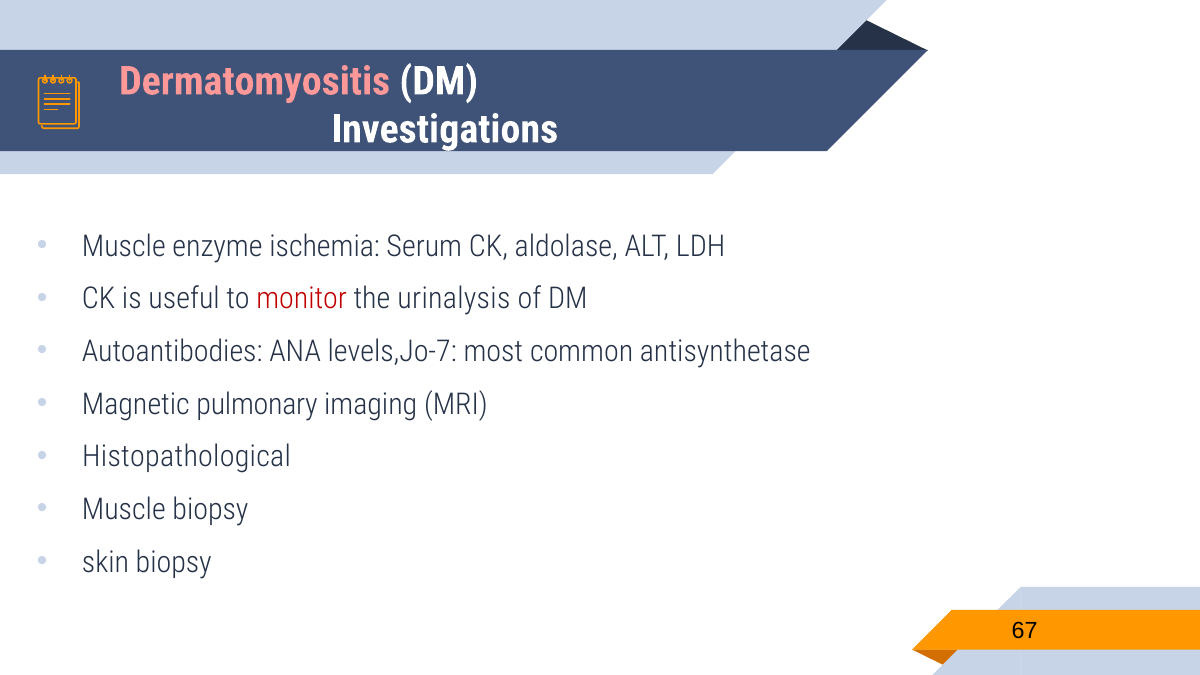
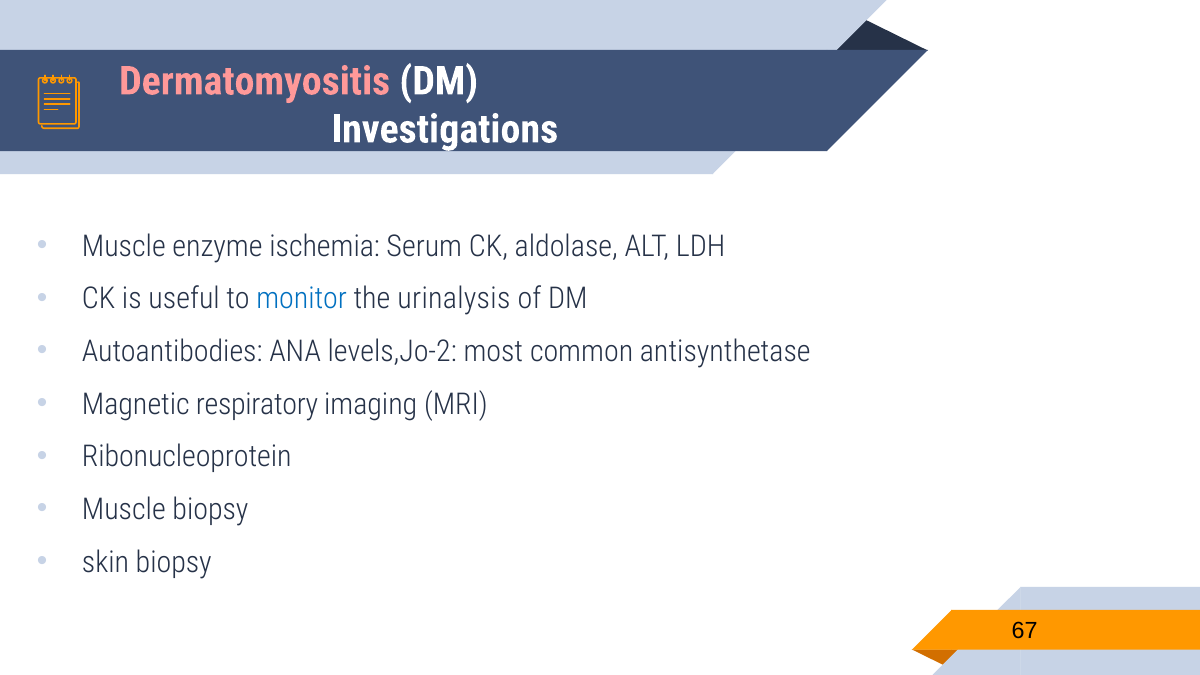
monitor colour: red -> blue (302, 299)
levels,Jo-7: levels,Jo-7 -> levels,Jo-2 (392, 351)
pulmonary: pulmonary -> respiratory (257, 404)
Histopathological: Histopathological -> Ribonucleoprotein (187, 457)
